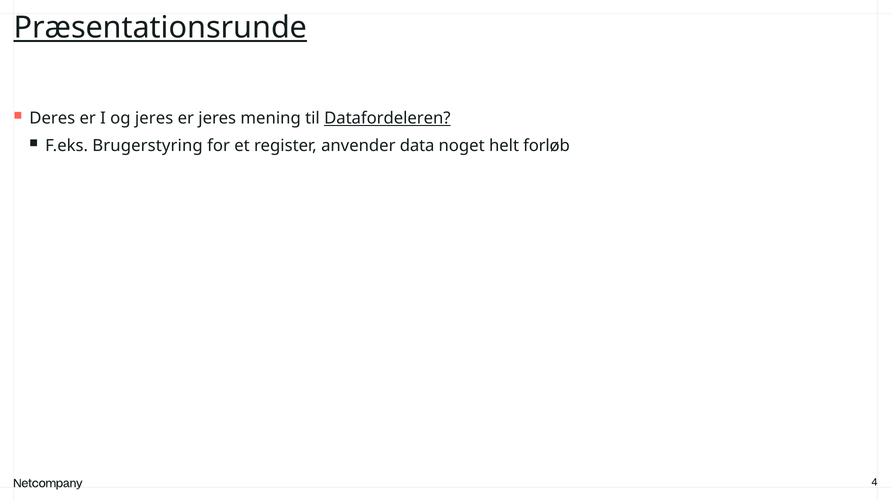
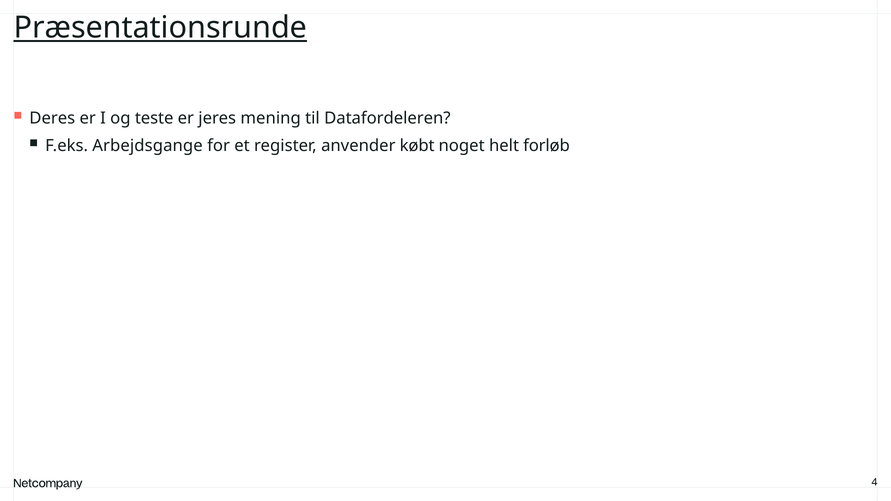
og jeres: jeres -> teste (154, 118)
Datafordeleren underline: present -> none (387, 118)
Brugerstyring: Brugerstyring -> Arbejdsgange (148, 146)
data: data -> købt (417, 146)
